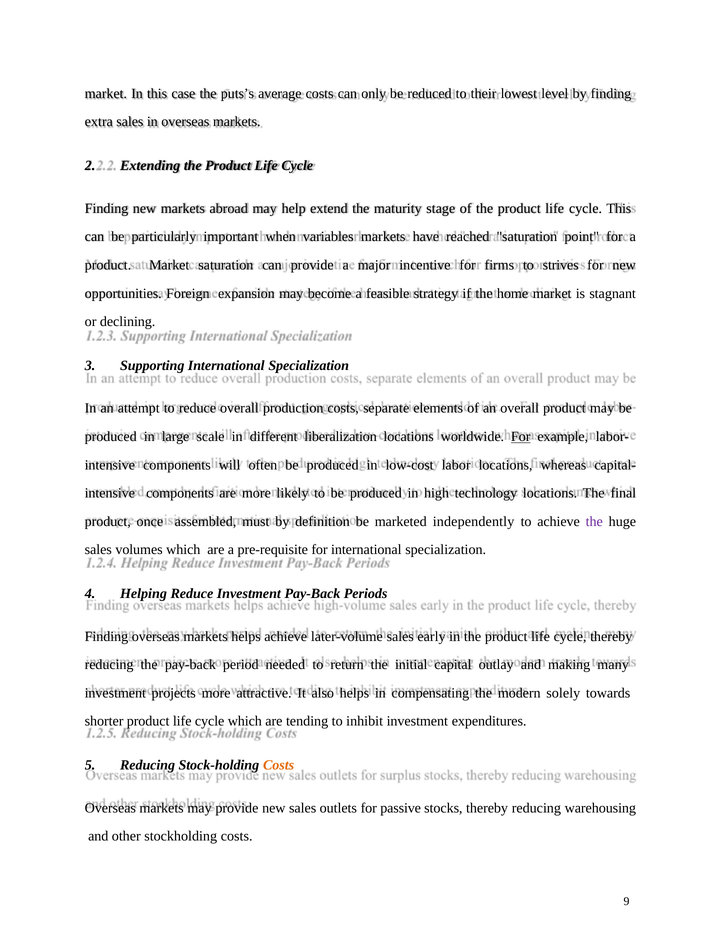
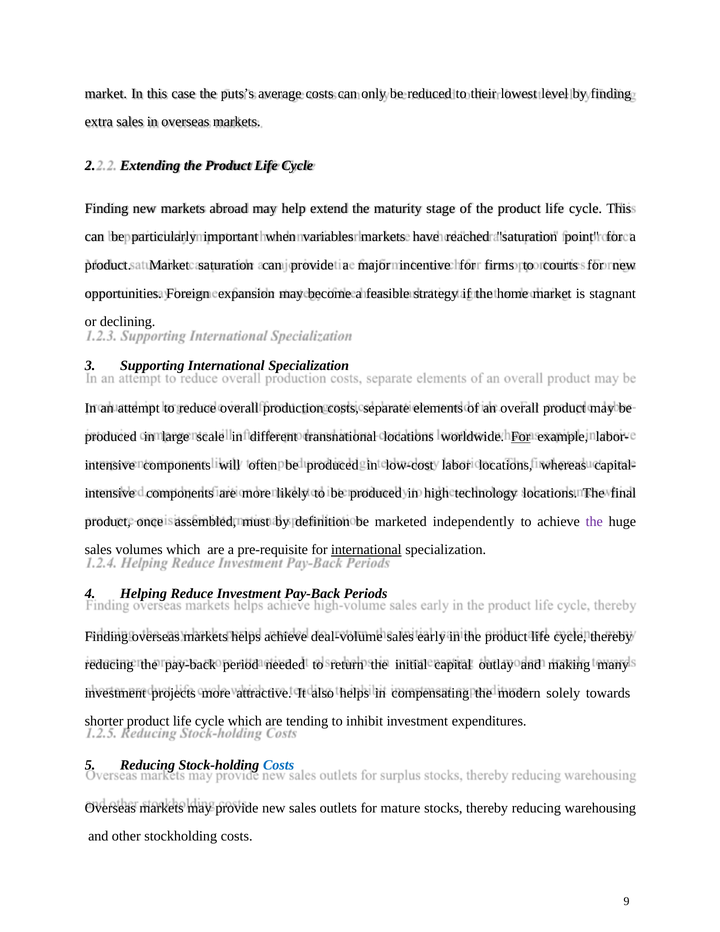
strives: strives -> courts (561, 265)
liberalization: liberalization -> transnational (341, 437)
international underline: none -> present (366, 550)
later-volume: later-volume -> deal-volume (347, 636)
Costs colour: orange -> blue (279, 765)
passive: passive -> mature (400, 808)
